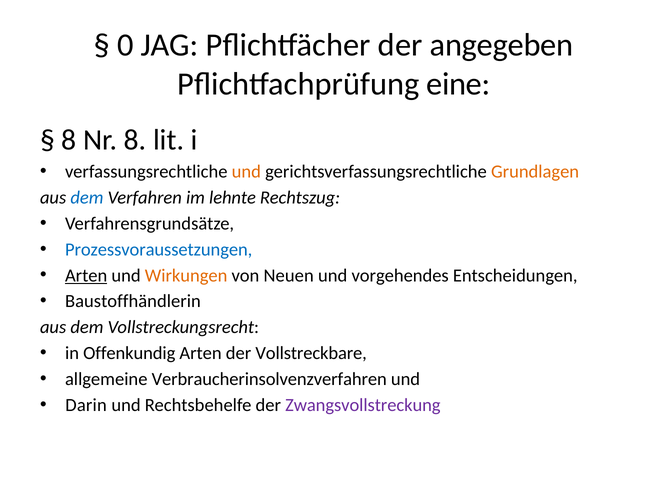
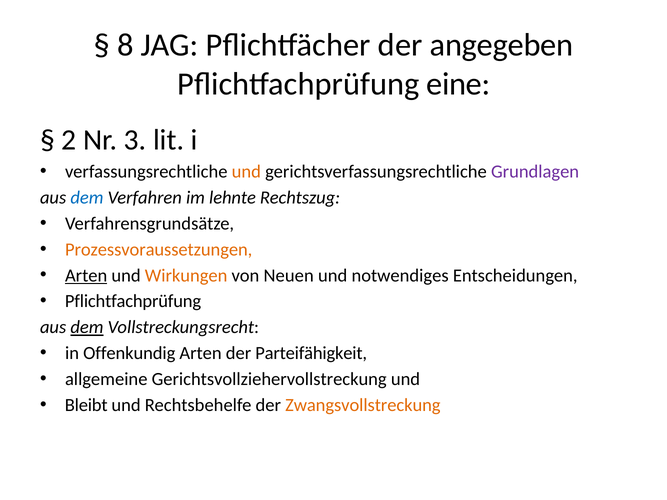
0: 0 -> 8 (125, 45)
8: 8 -> 2 (69, 140)
Nr 8: 8 -> 3 (135, 140)
Grundlagen colour: orange -> purple (535, 172)
Prozessvoraussetzungen colour: blue -> orange (159, 250)
vorgehendes: vorgehendes -> notwendiges (400, 276)
Baustoffhändlerin: Baustoffhändlerin -> Pflichtfachprüfung (133, 301)
dem underline: none -> present (87, 327)
Vollstreckbare: Vollstreckbare -> Parteifähigkeit (311, 353)
Verbraucherinsolvenzverfahren: Verbraucherinsolvenzverfahren -> Gerichtsvollziehervollstreckung (269, 379)
Darin: Darin -> Bleibt (86, 405)
Zwangsvollstreckung colour: purple -> orange (363, 405)
